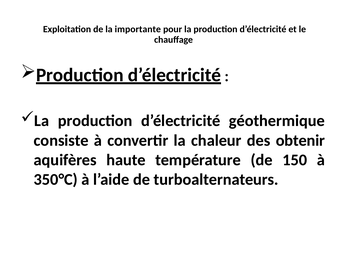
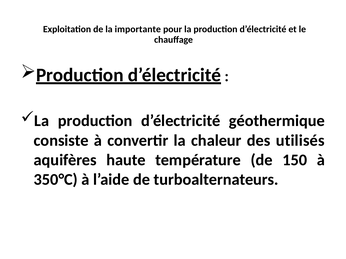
obtenir: obtenir -> utilisés (300, 141)
